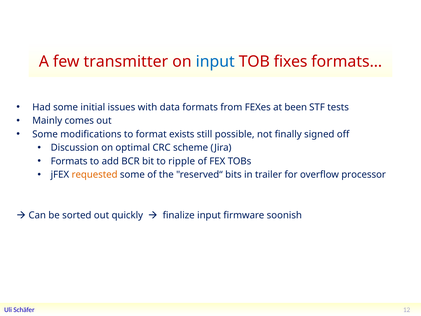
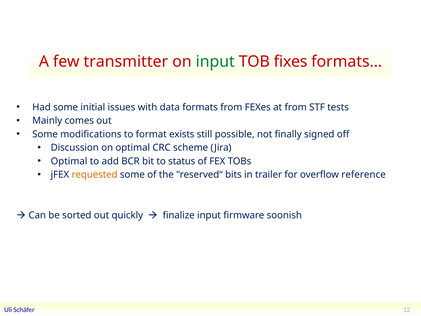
input colour: blue -> green (215, 62)
at been: been -> from (296, 107)
Formats: Formats -> Optimal (69, 161)
ripple: ripple -> status (182, 161)
processor: processor -> reference (364, 175)
